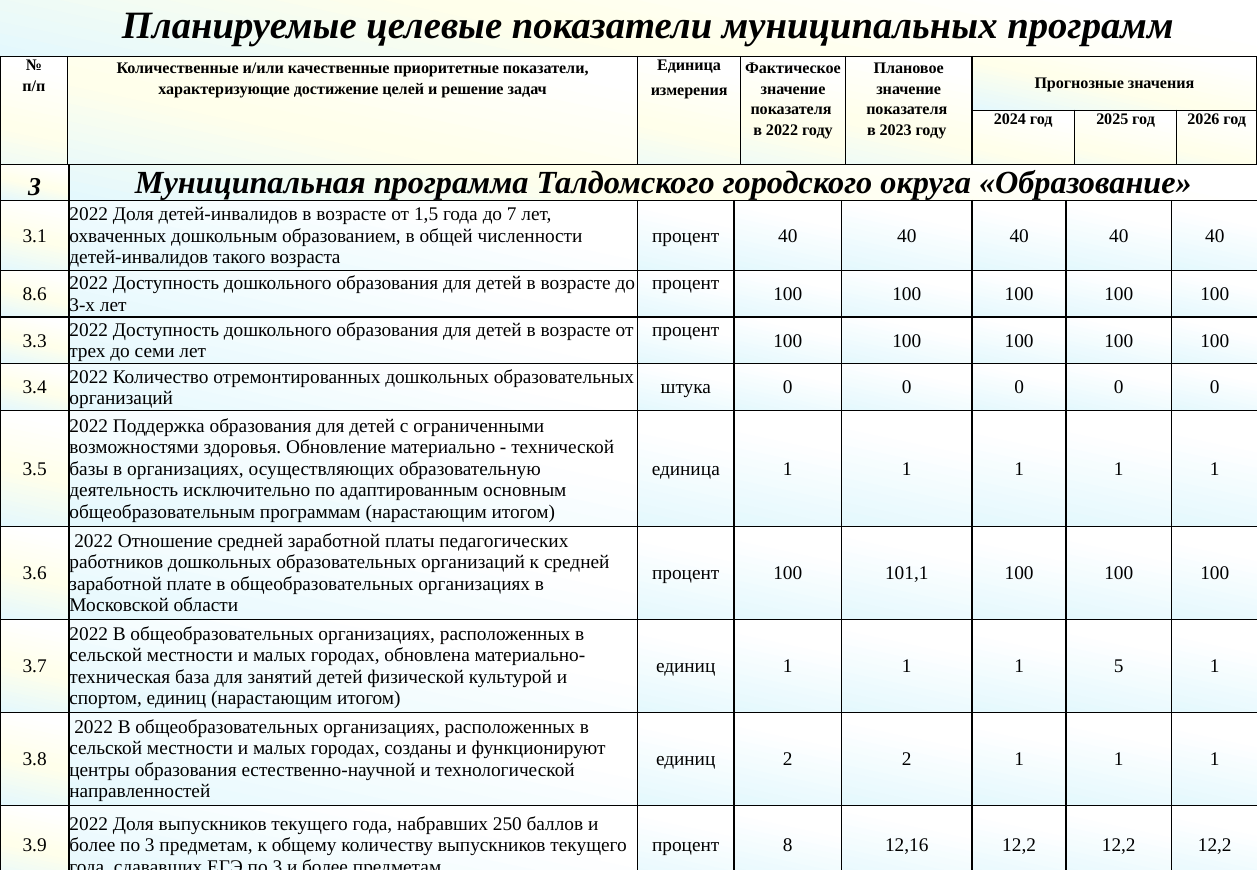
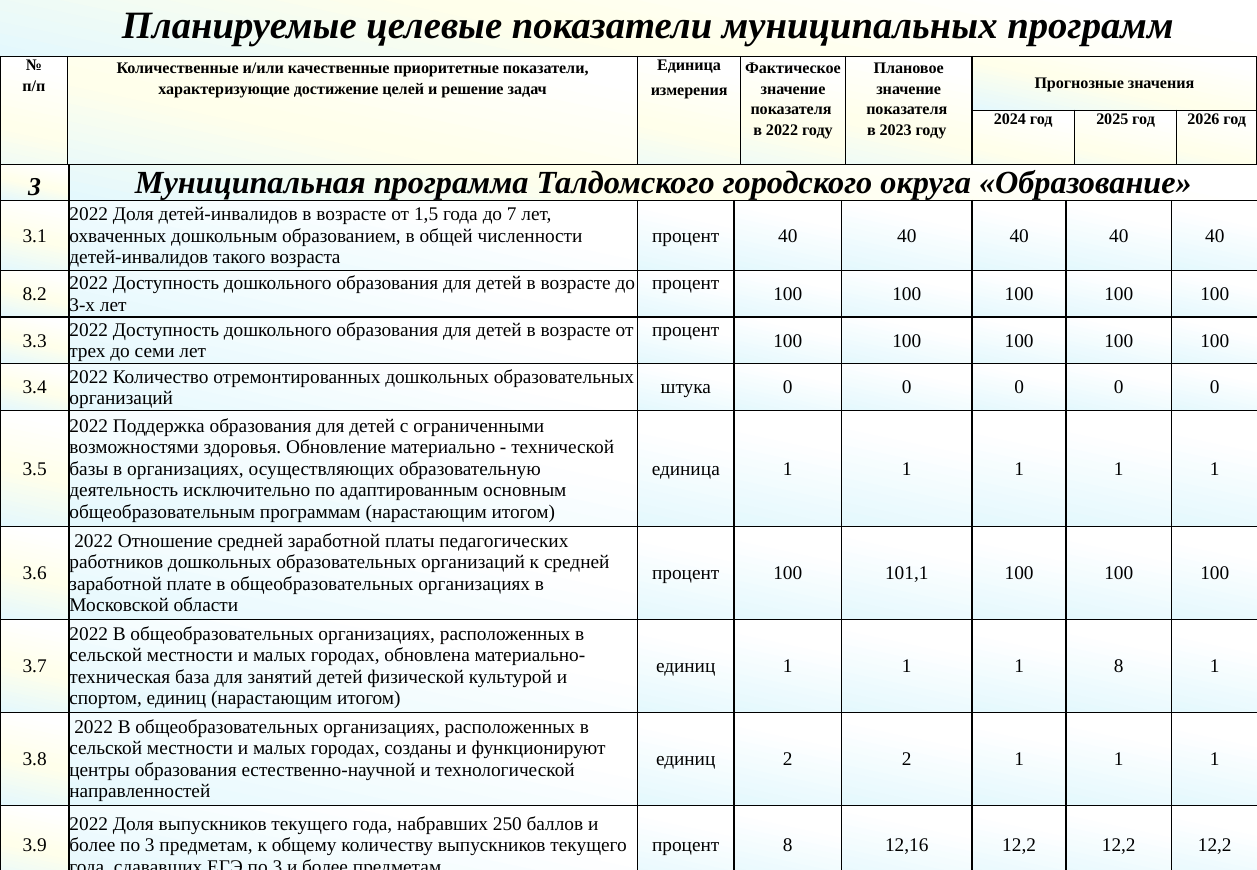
8.6: 8.6 -> 8.2 (35, 294)
1 5: 5 -> 8 (1119, 667)
